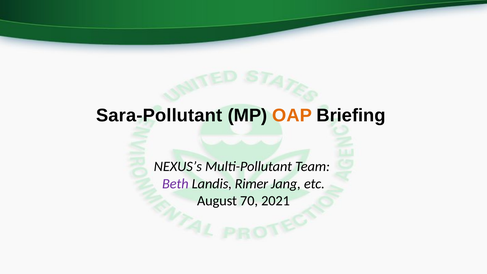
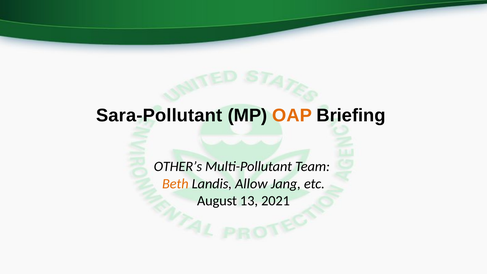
NEXUS’s: NEXUS’s -> OTHER’s (178, 167)
Beth colour: purple -> orange (175, 184)
Rimer: Rimer -> Allow (251, 184)
70: 70 -> 13 (249, 201)
